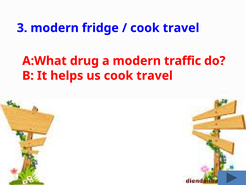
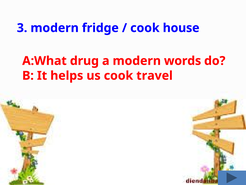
travel: travel -> house (181, 28)
traffic: traffic -> words (183, 61)
